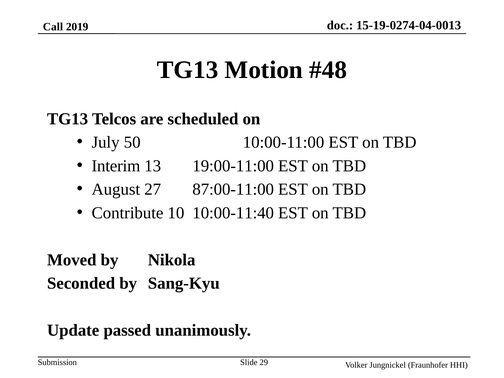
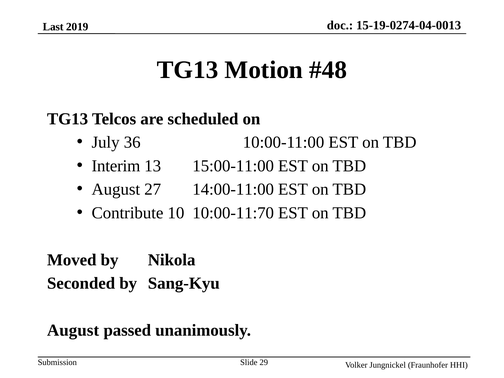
Call: Call -> Last (53, 27)
50: 50 -> 36 (132, 142)
19:00-11:00: 19:00-11:00 -> 15:00-11:00 (233, 166)
87:00-11:00: 87:00-11:00 -> 14:00-11:00 (233, 189)
10:00-11:40: 10:00-11:40 -> 10:00-11:70 (233, 213)
Update: Update -> August (73, 330)
